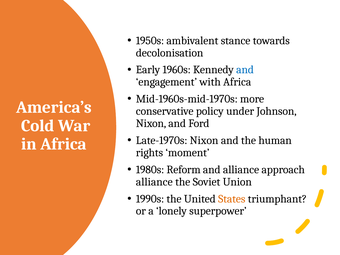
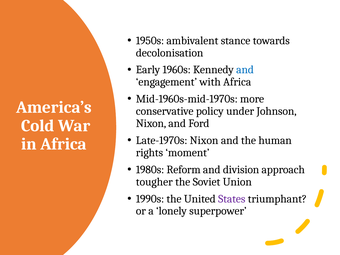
and alliance: alliance -> division (241, 170)
alliance: alliance -> tougher (154, 182)
States colour: orange -> purple (232, 199)
